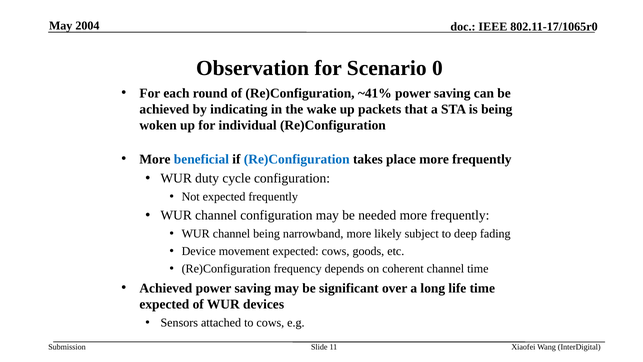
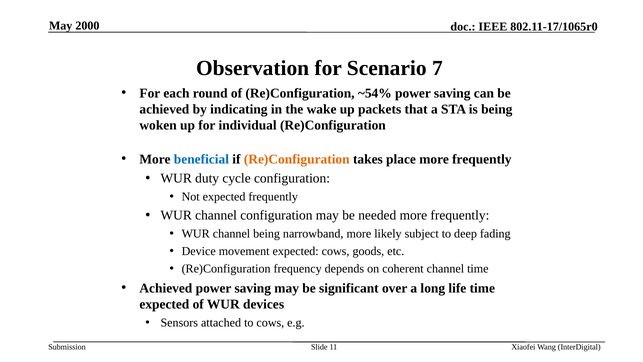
2004: 2004 -> 2000 (87, 26)
0: 0 -> 7 (437, 68)
~41%: ~41% -> ~54% (375, 93)
Re)Configuration colour: blue -> orange (297, 159)
